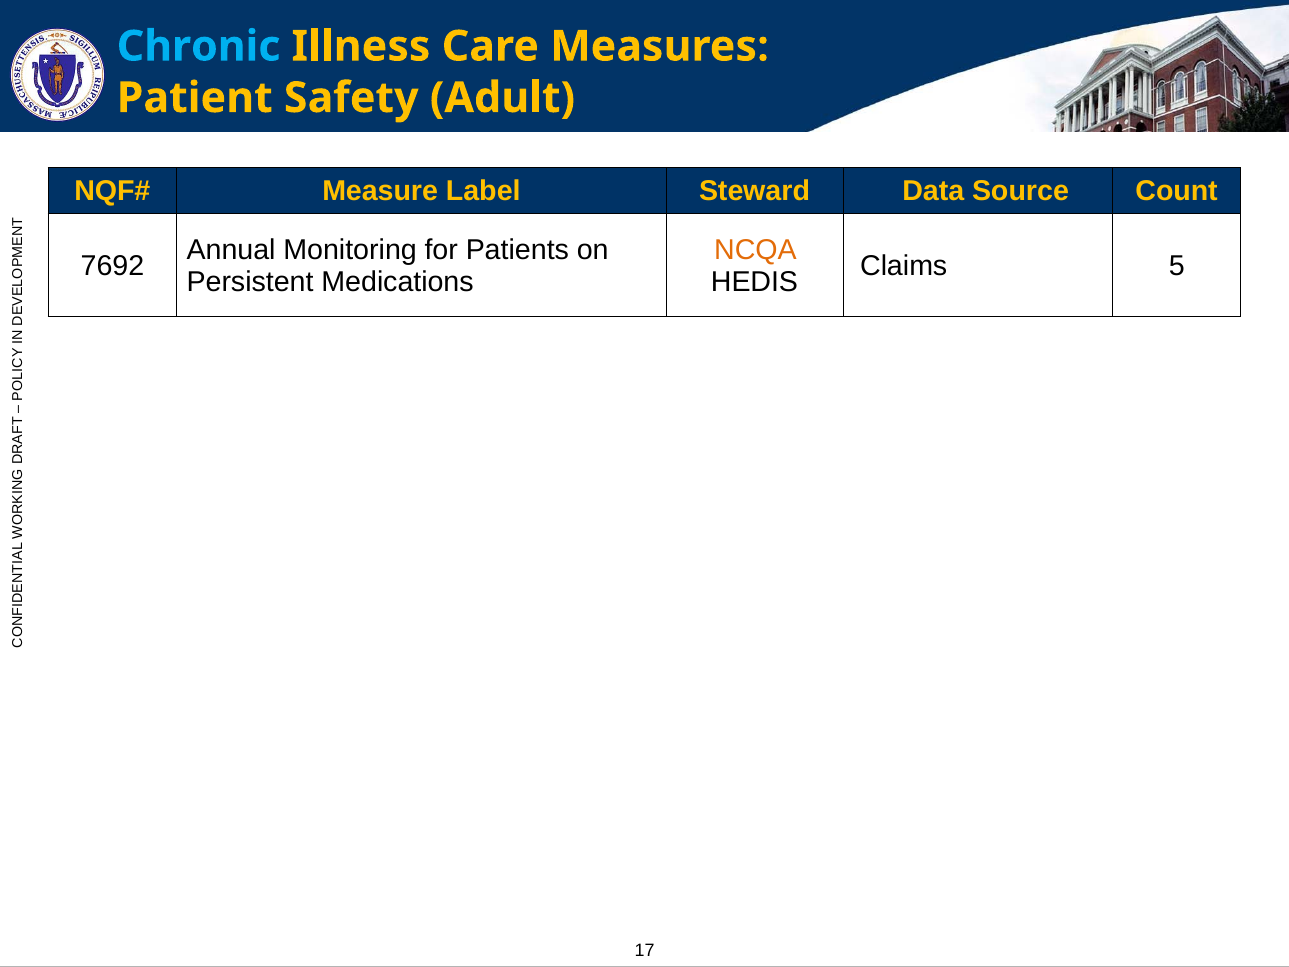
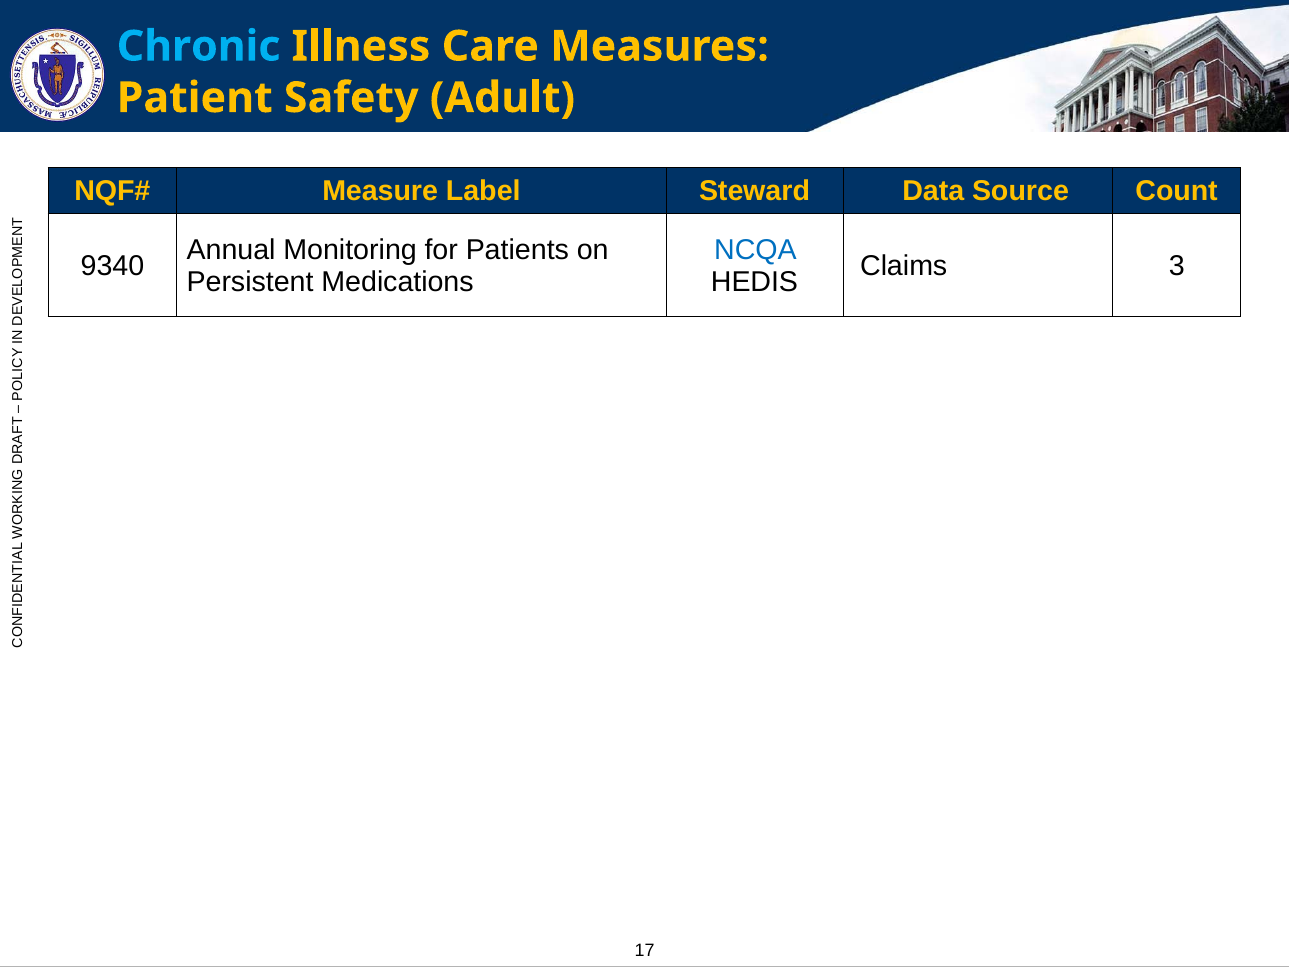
NCQA colour: orange -> blue (755, 250)
7692: 7692 -> 9340 (112, 266)
5: 5 -> 3 (1177, 266)
